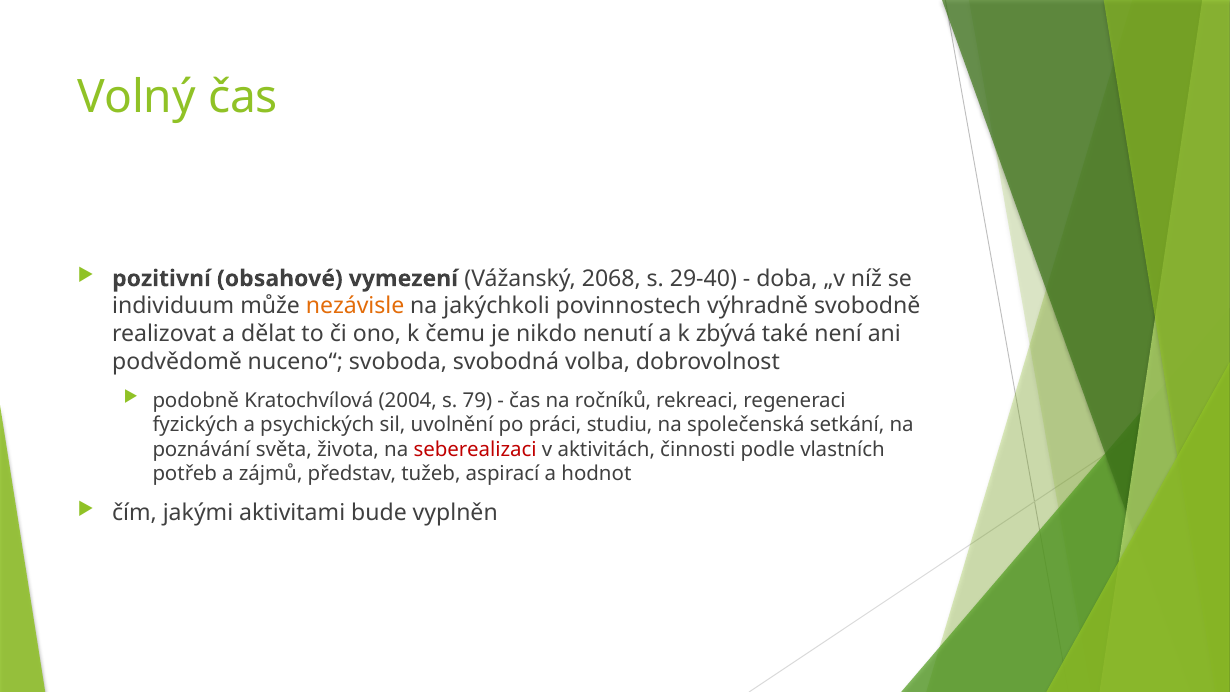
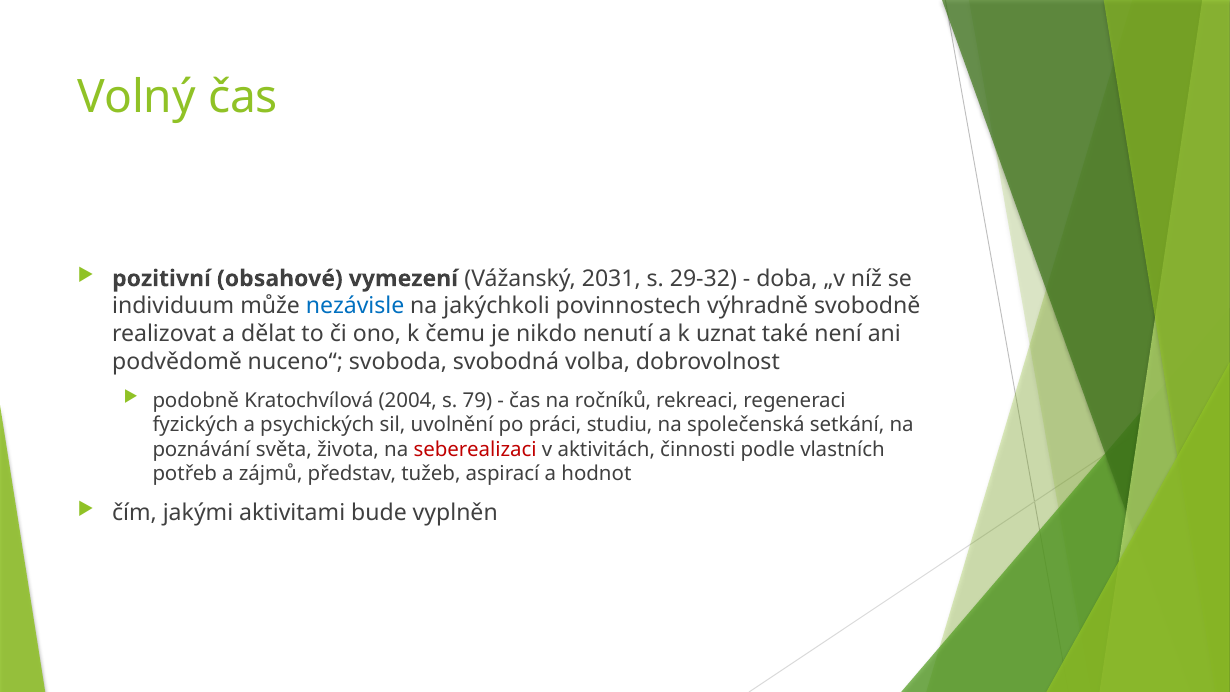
2068: 2068 -> 2031 (611, 279)
29-40: 29-40 -> 29-32 (703, 279)
nezávisle colour: orange -> blue (355, 306)
zbývá: zbývá -> uznat (726, 334)
